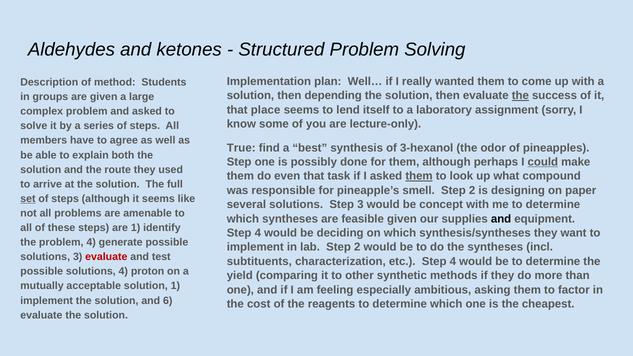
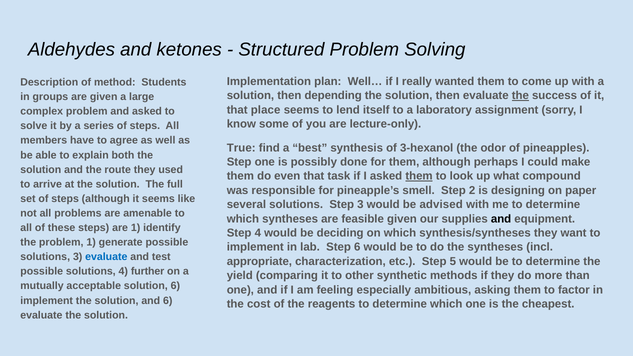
could underline: present -> none (543, 162)
set underline: present -> none (28, 199)
concept: concept -> advised (441, 205)
problem 4: 4 -> 1 (91, 242)
lab Step 2: 2 -> 6 (357, 247)
evaluate colour: red -> blue (106, 257)
subtituents: subtituents -> appropriate (259, 261)
etc Step 4: 4 -> 5 (453, 261)
proton: proton -> further (148, 272)
solution 1: 1 -> 6 (175, 286)
